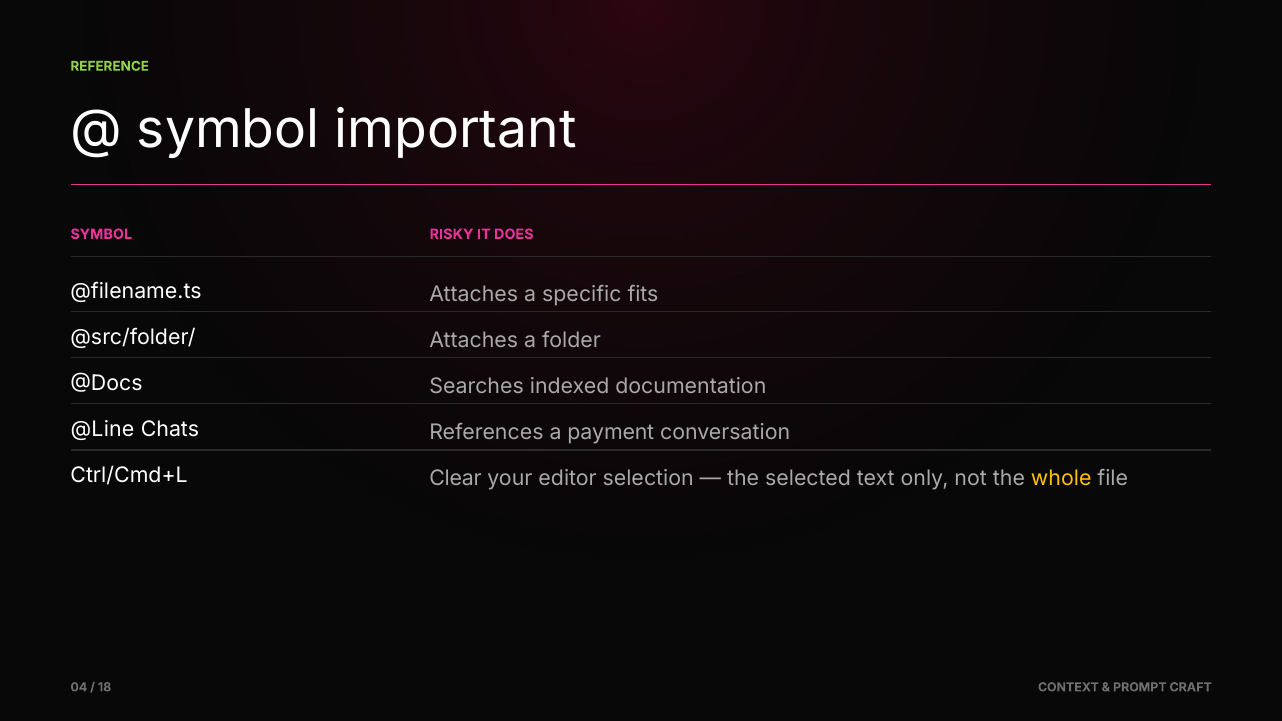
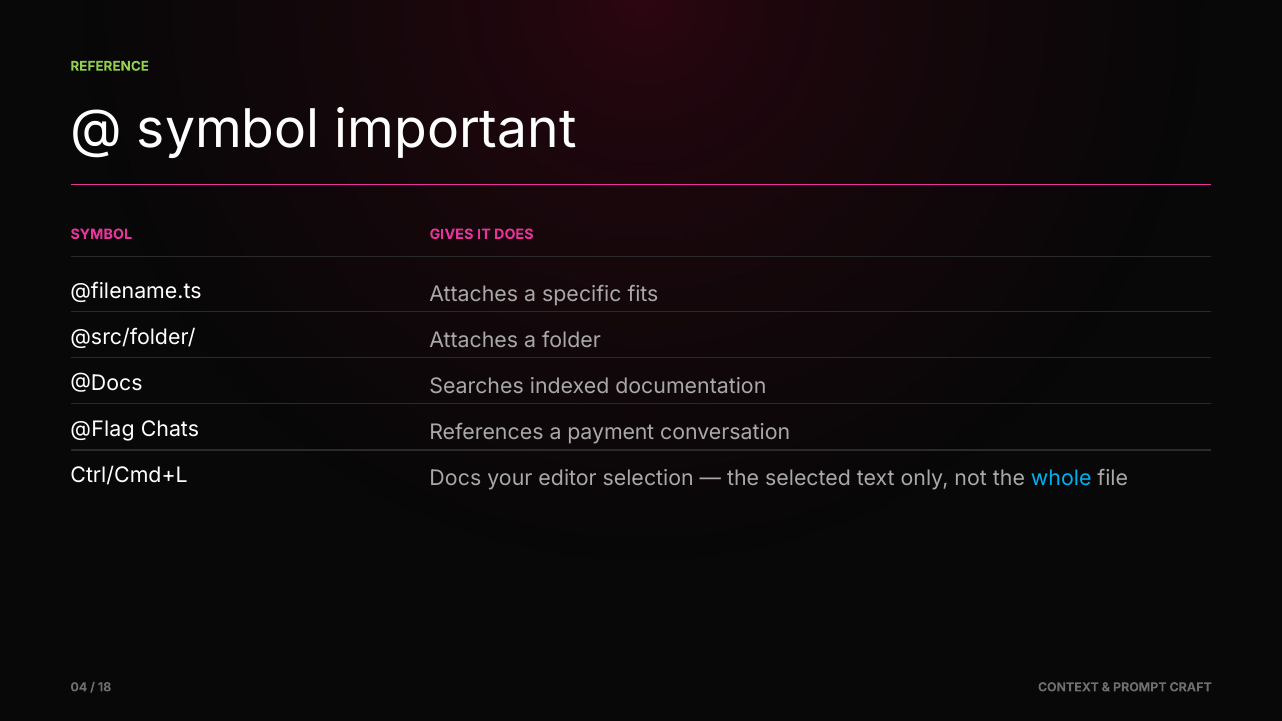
RISKY: RISKY -> GIVES (452, 234)
@Line: @Line -> @Flag (103, 430)
Clear: Clear -> Docs (455, 479)
whole colour: yellow -> light blue (1061, 479)
